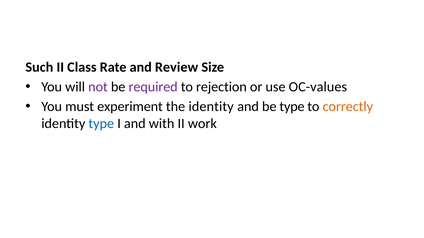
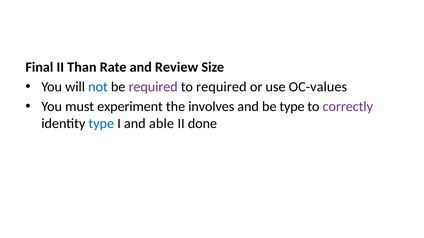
Such: Such -> Final (39, 67)
Class: Class -> Than (82, 67)
not colour: purple -> blue (98, 87)
to rejection: rejection -> required (221, 87)
the identity: identity -> involves (211, 107)
correctly colour: orange -> purple (348, 107)
with: with -> able (162, 124)
work: work -> done (202, 124)
